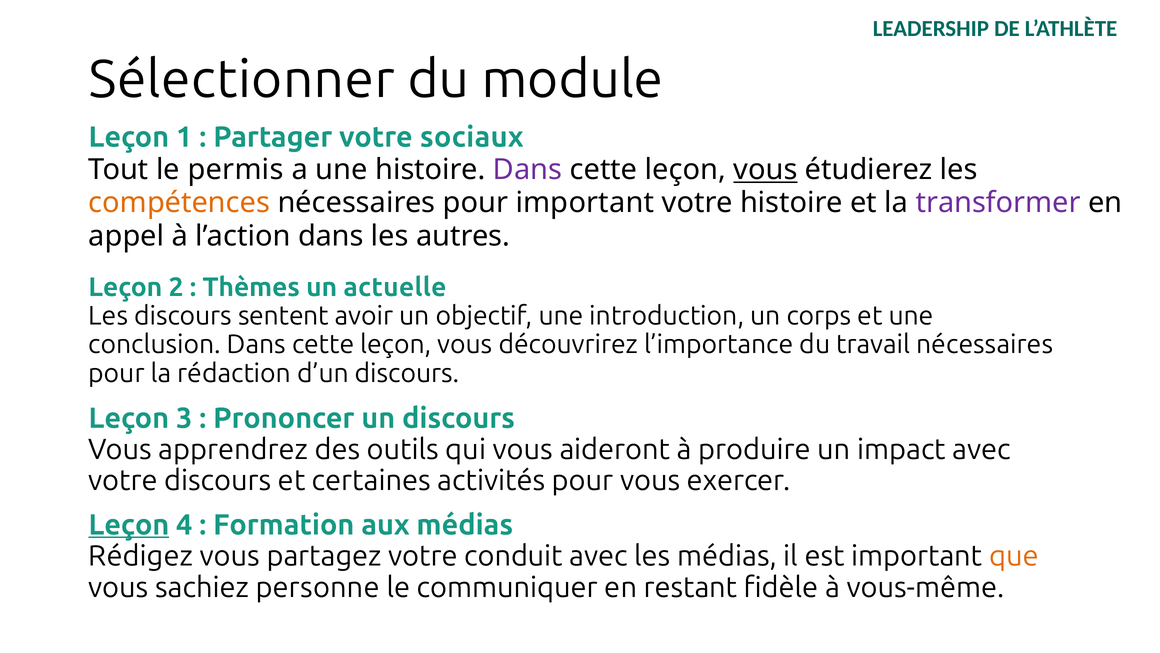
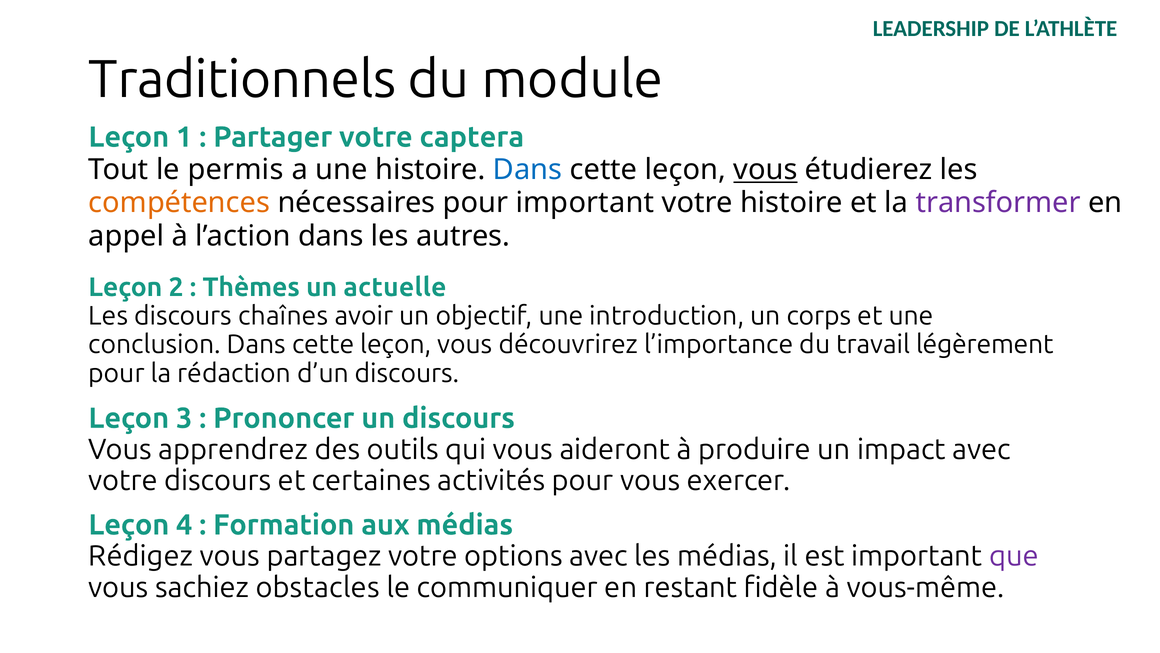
Sélectionner: Sélectionner -> Traditionnels (242, 80)
sociaux: sociaux -> captera (472, 137)
Dans colour: purple -> blue (528, 170)
sentent: sentent -> chaînes (283, 316)
travail nécessaires: nécessaires -> légèrement (985, 344)
Leçon underline: present -> none (129, 524)
conduit: conduit -> options (514, 556)
que colour: orange -> purple (1014, 556)
personne: personne -> obstacles (318, 587)
